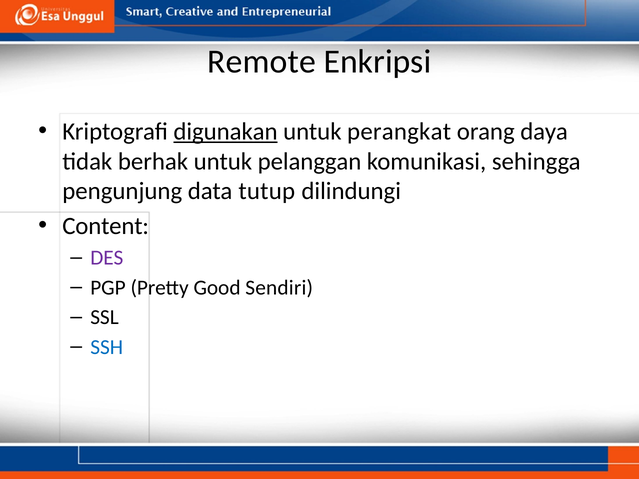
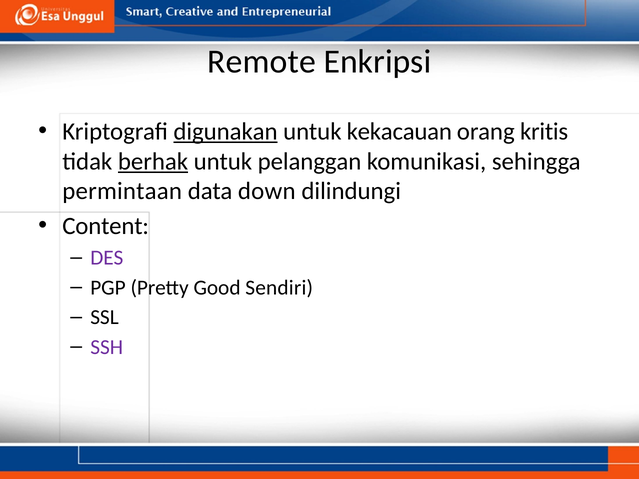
perangkat: perangkat -> kekacauan (399, 132)
daya: daya -> kritis (544, 132)
berhak underline: none -> present (153, 162)
pengunjung: pengunjung -> permintaan (122, 191)
tutup: tutup -> down (267, 191)
SSH colour: blue -> purple (107, 347)
